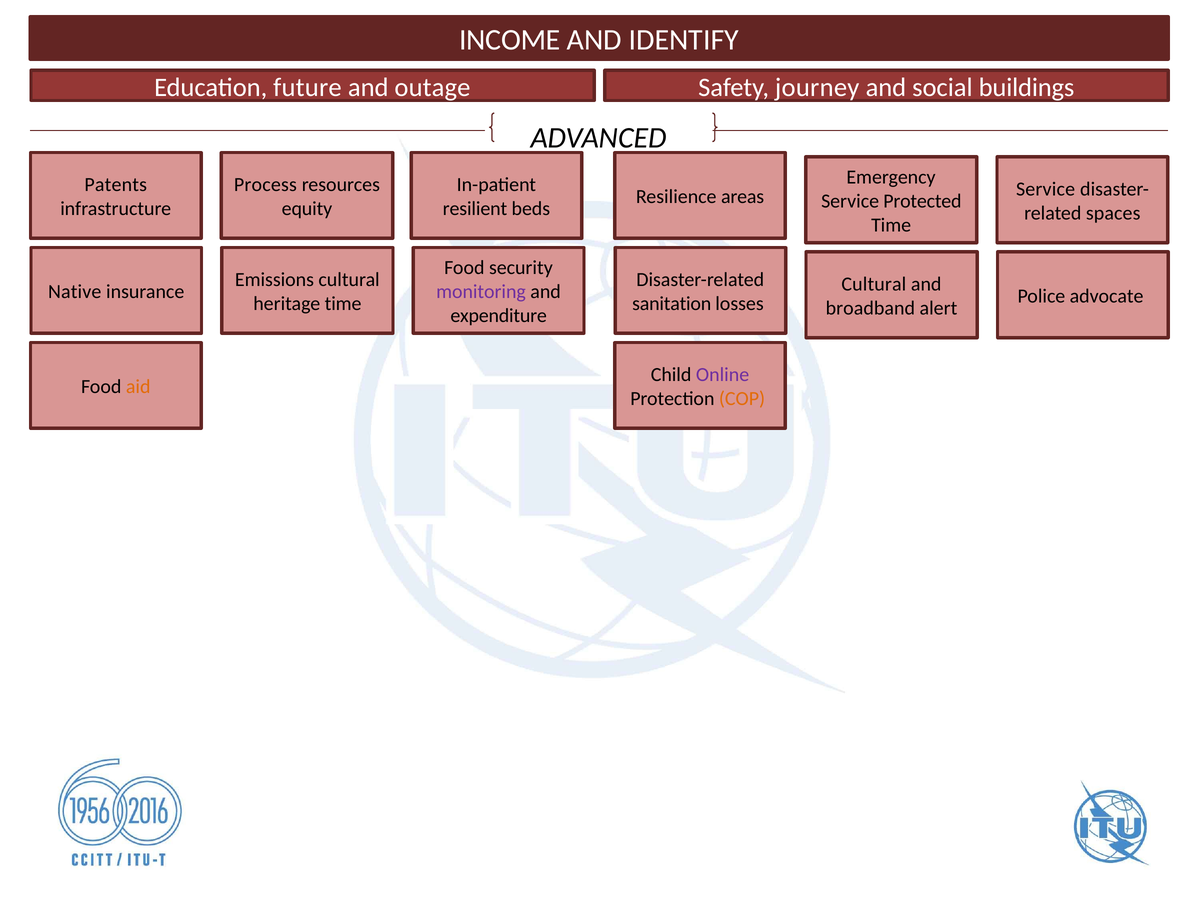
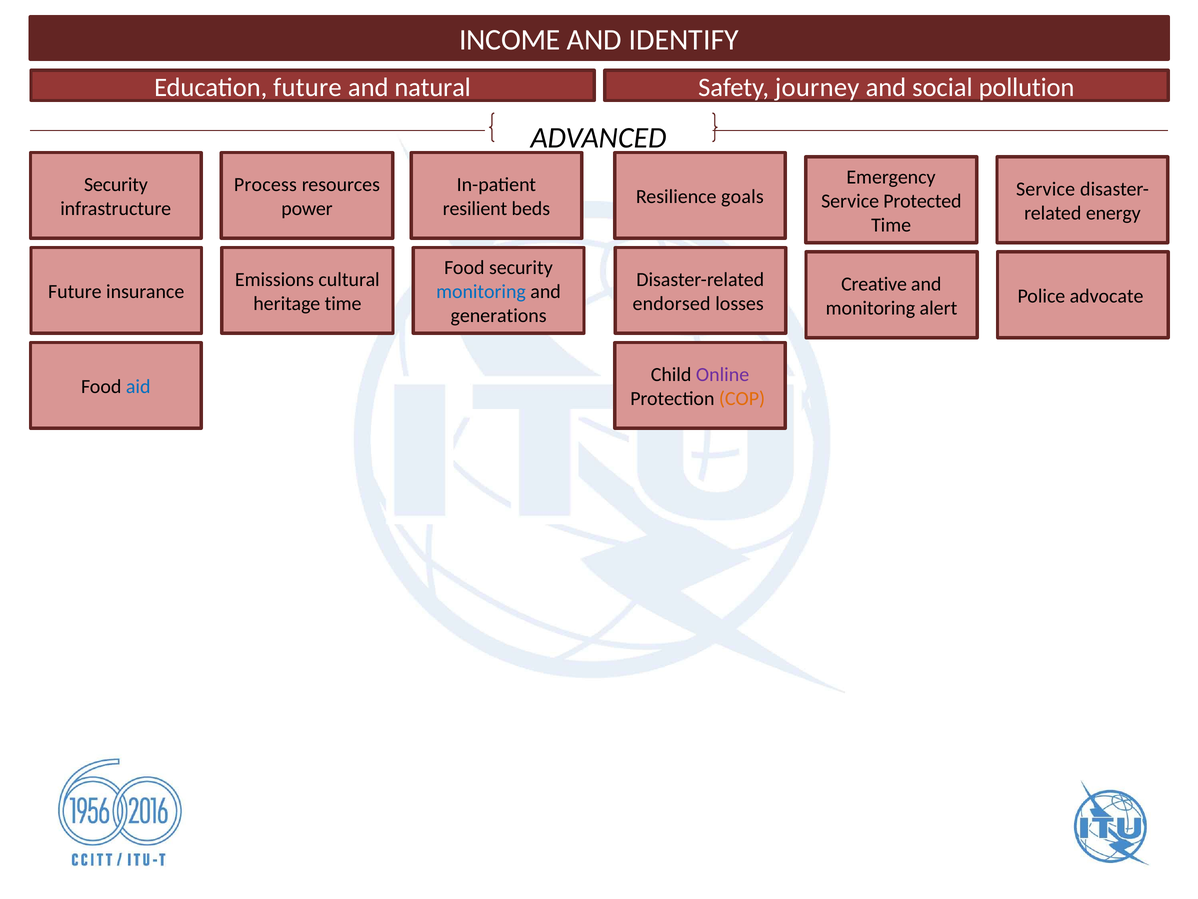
outage: outage -> natural (433, 87)
buildings: buildings -> pollution (1027, 87)
Patents: Patents -> Security (116, 185)
areas: areas -> goals (742, 197)
equity: equity -> power (307, 209)
spaces: spaces -> energy (1113, 213)
Cultural: Cultural -> Creative (874, 284)
Native: Native -> Future (75, 292)
monitoring colour: purple -> blue (481, 292)
sanitation: sanitation -> endorsed (672, 304)
broadband: broadband -> monitoring (870, 308)
expenditure: expenditure -> generations (499, 316)
aid colour: orange -> blue (138, 387)
